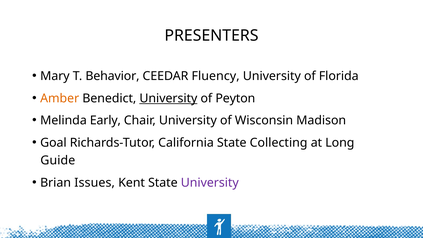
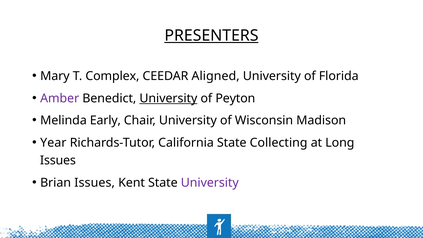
PRESENTERS underline: none -> present (211, 36)
Behavior: Behavior -> Complex (112, 76)
Fluency: Fluency -> Aligned (216, 76)
Amber colour: orange -> purple (60, 98)
Goal: Goal -> Year (53, 143)
Guide: Guide -> Issues (58, 160)
